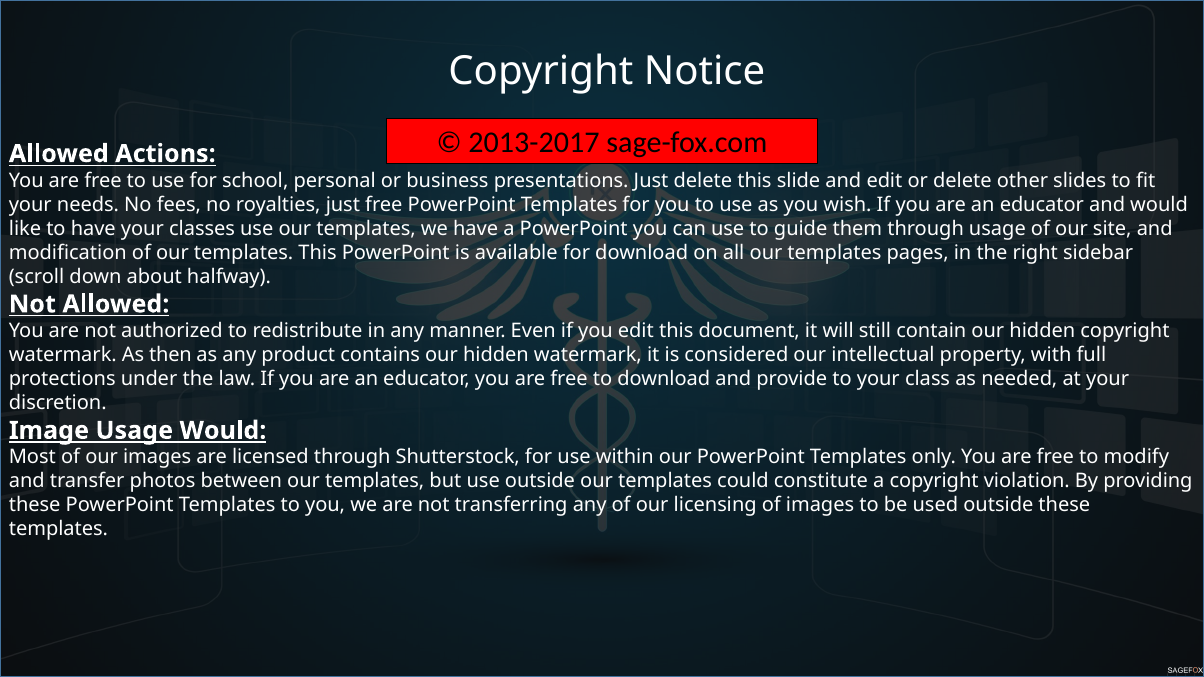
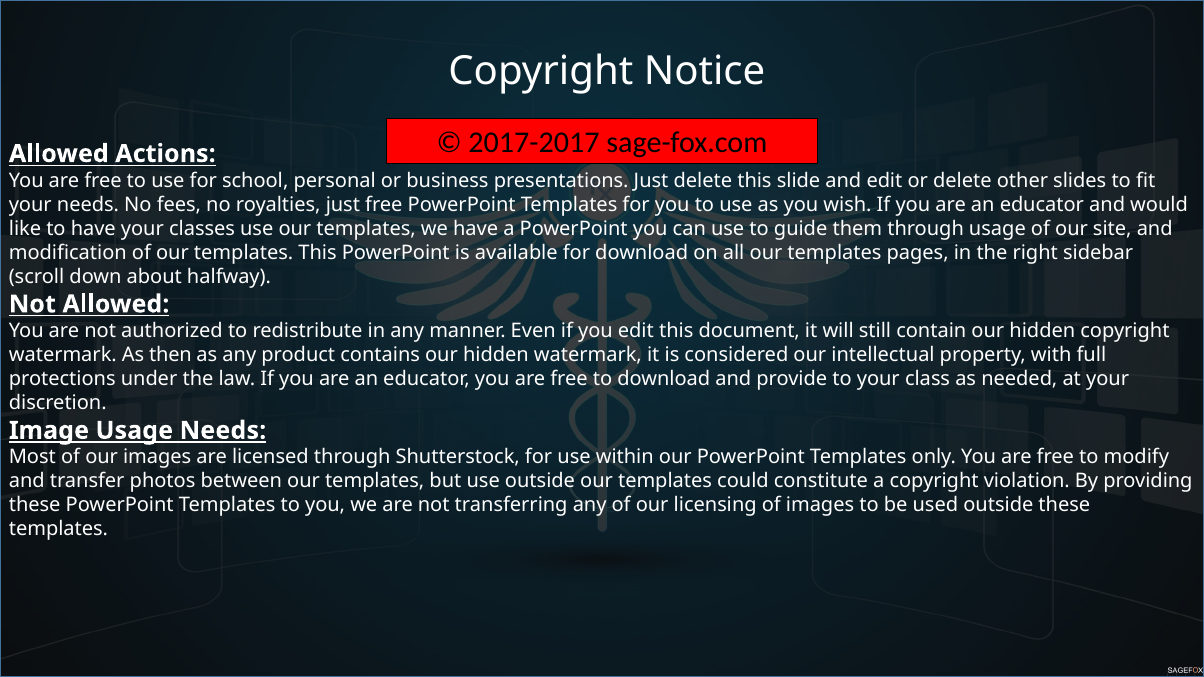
2013-2017: 2013-2017 -> 2017-2017 (534, 143)
Usage Would: Would -> Needs (223, 431)
